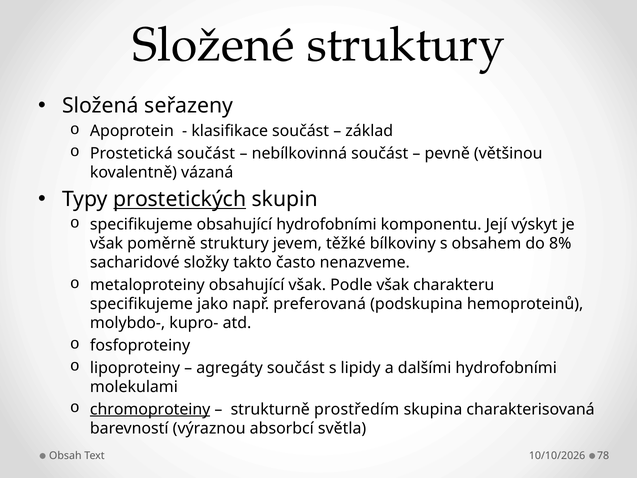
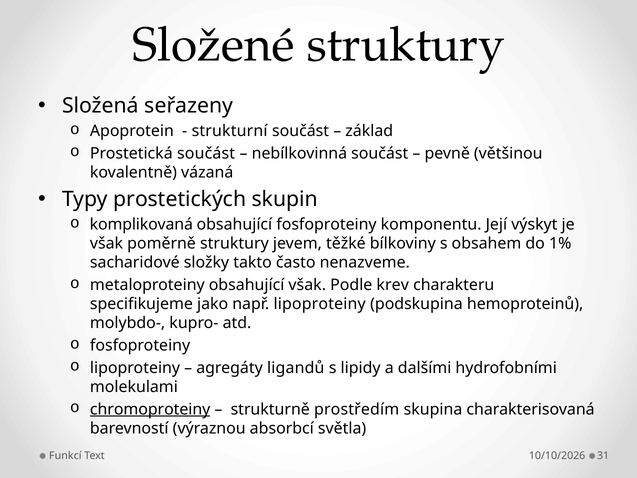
klasifikace: klasifikace -> strukturní (230, 131)
prostetických underline: present -> none (180, 199)
specifikujeme: specifikujeme -> komplikovaná (141, 224)
obsahující hydrofobními: hydrofobními -> fosfoproteiny (326, 224)
8%: 8% -> 1% (560, 243)
Podle však: však -> krev (393, 285)
např preferovaná: preferovaná -> lipoproteiny (320, 304)
agregáty součást: součást -> ligandů (296, 368)
Obsah: Obsah -> Funkcí (65, 455)
78: 78 -> 31 (603, 455)
